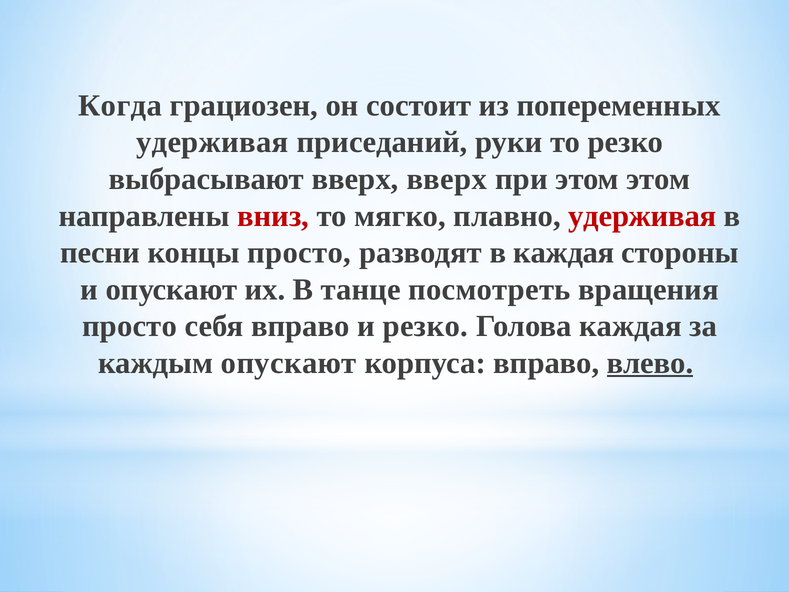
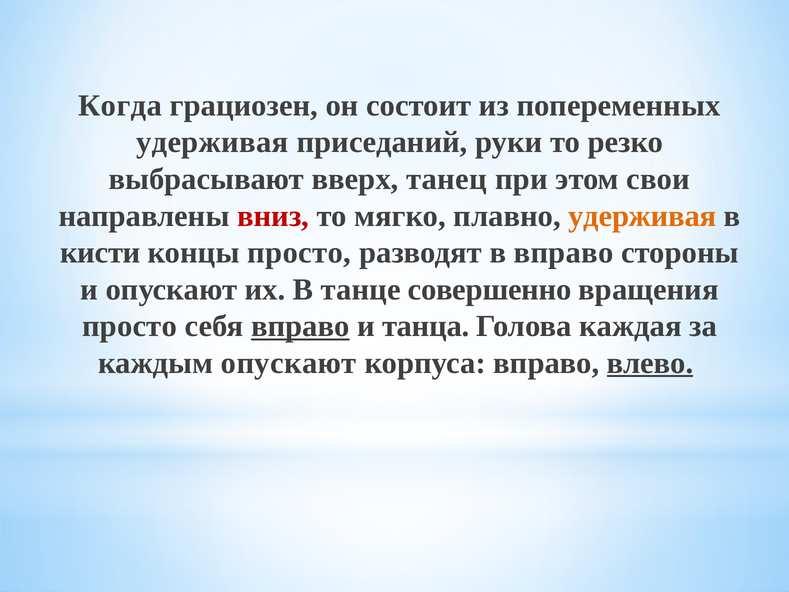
вверх вверх: вверх -> танец (447, 179)
этом этом: этом -> свои (658, 179)
удерживая colour: red -> orange (642, 216)
песни: песни -> кисти (100, 253)
в каждая: каждая -> вправо (564, 253)
посмотреть: посмотреть -> совершенно (490, 289)
вправо underline: none -> present (300, 326)
и резко: резко -> танца (426, 326)
